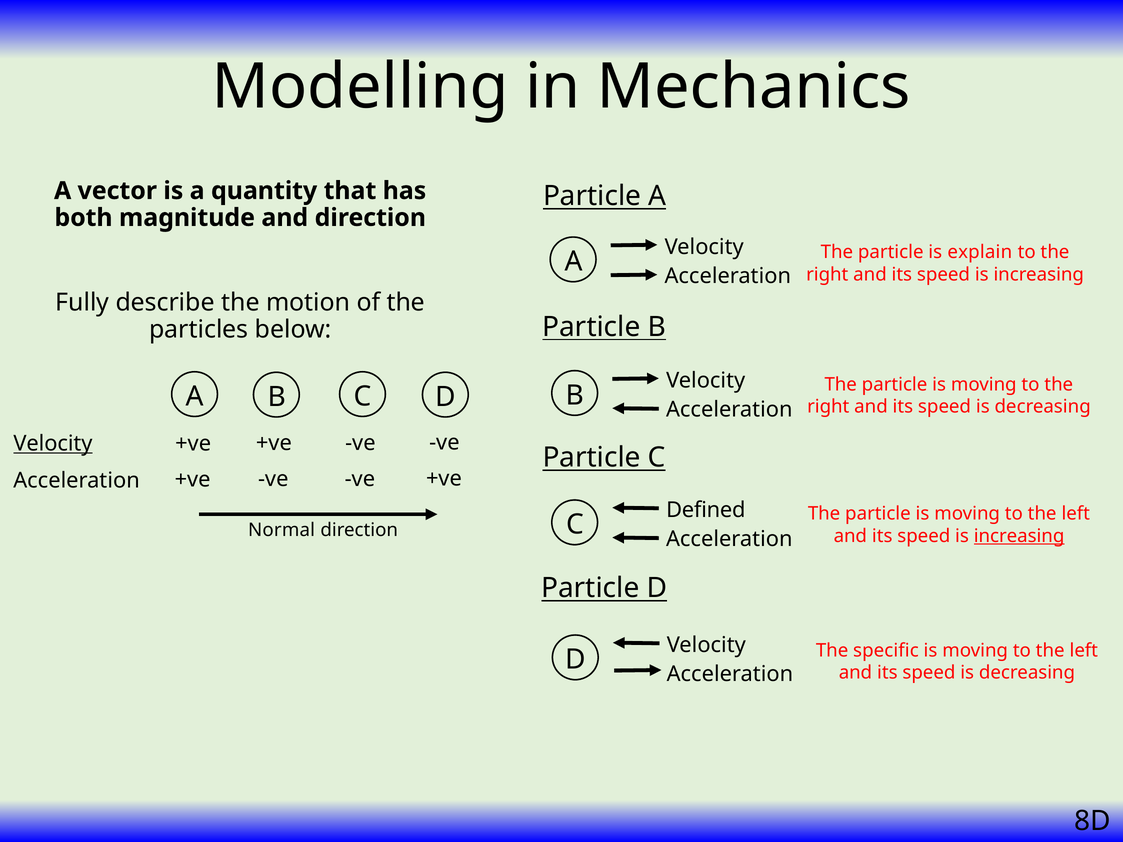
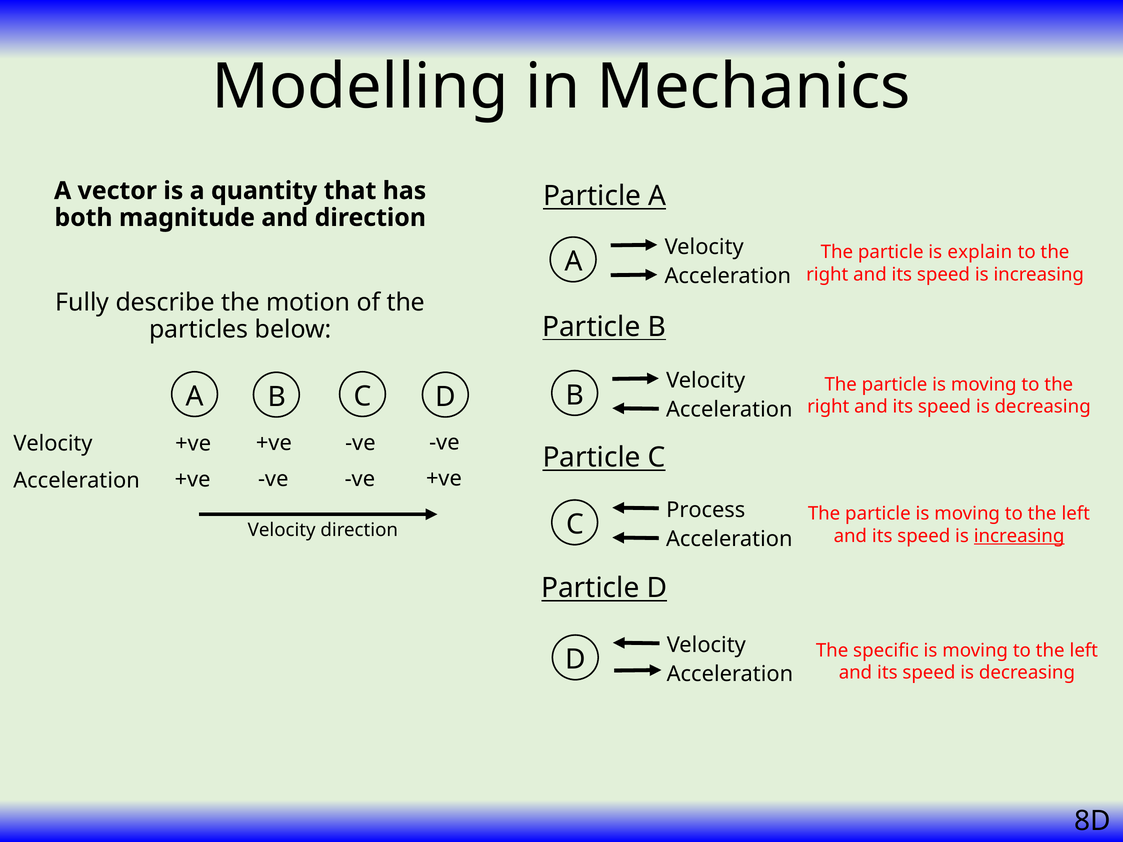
Velocity underline: present -> none (53, 444)
Defined: Defined -> Process (706, 510)
Normal: Normal -> Velocity (282, 530)
